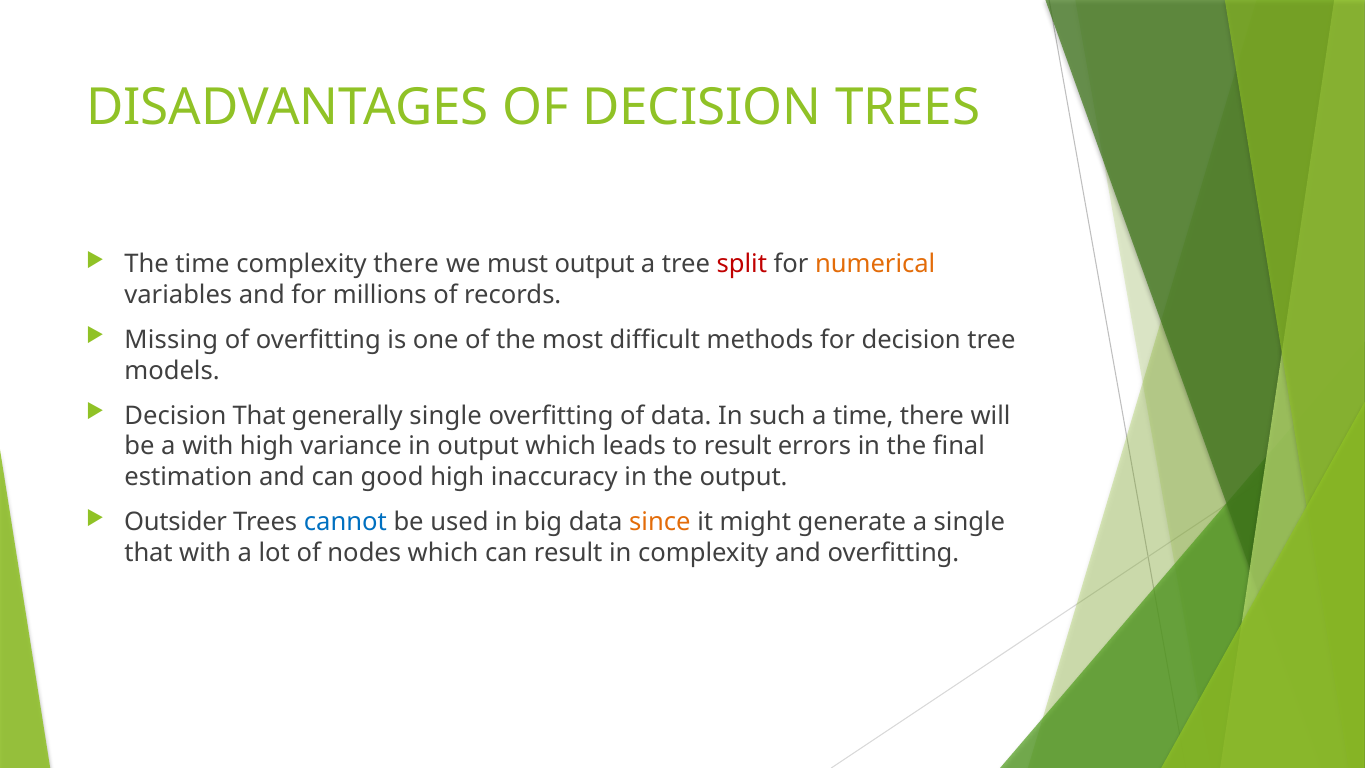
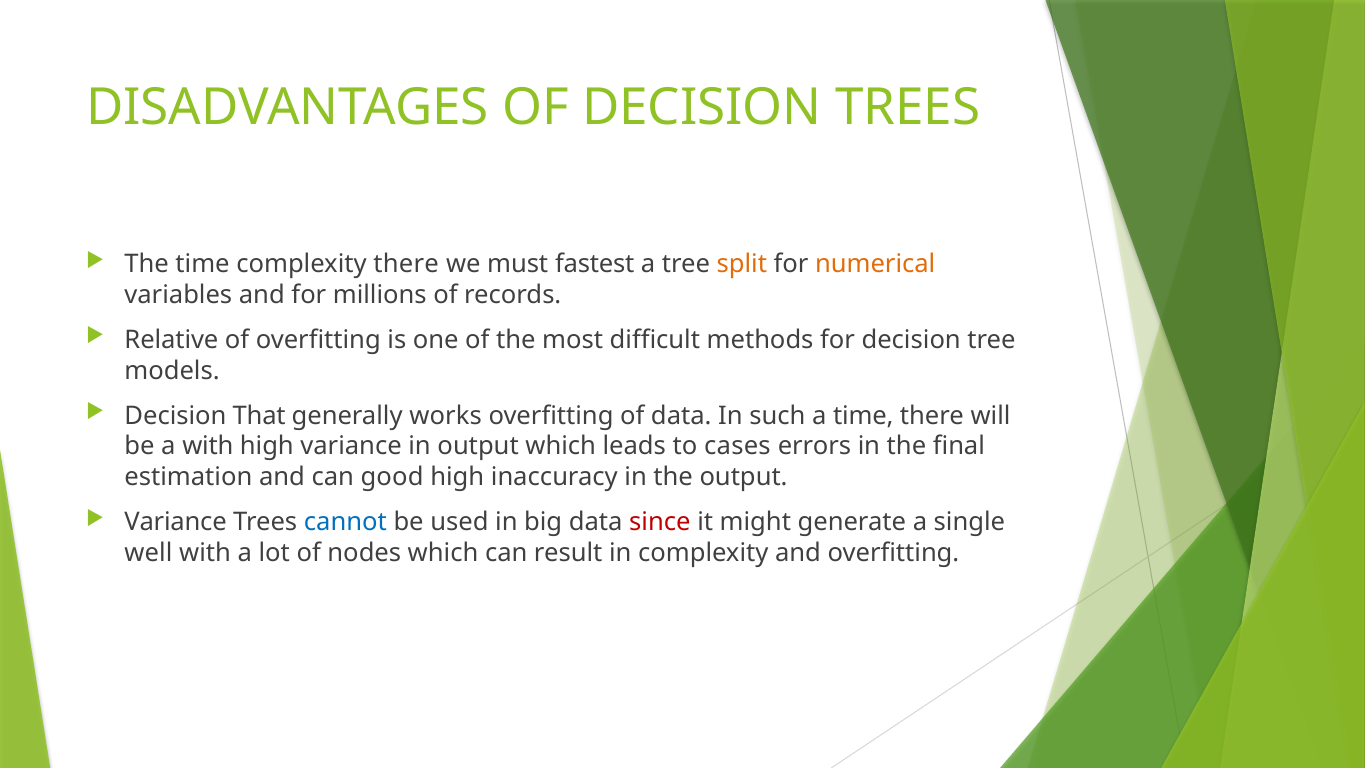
must output: output -> fastest (595, 264)
split colour: red -> orange (742, 264)
Missing: Missing -> Relative (171, 340)
generally single: single -> works (446, 415)
to result: result -> cases (737, 446)
Outsider: Outsider -> Variance (176, 522)
since colour: orange -> red (660, 522)
that: that -> well (148, 553)
